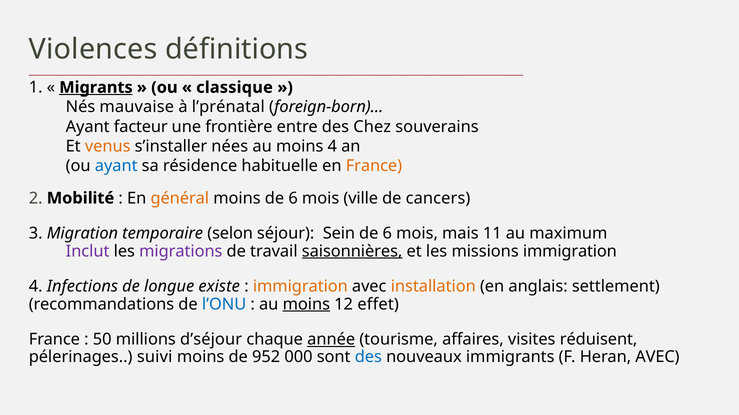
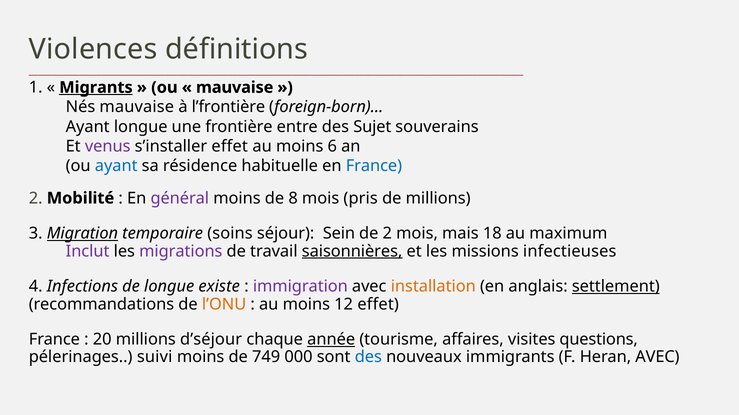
classique: classique -> mauvaise (235, 88)
l’prénatal: l’prénatal -> l’frontière (228, 107)
Ayant facteur: facteur -> longue (141, 127)
Chez: Chez -> Sujet (372, 127)
venus colour: orange -> purple (108, 147)
s’installer nées: nées -> effet (230, 147)
moins 4: 4 -> 6 (332, 147)
France colour: orange -> blue (374, 166)
général colour: orange -> purple (180, 198)
moins de 6: 6 -> 8 (293, 198)
ville: ville -> pris (361, 198)
de cancers: cancers -> millions (438, 198)
Migration underline: none -> present (82, 234)
selon: selon -> soins (230, 234)
6: 6 -> 2 (387, 234)
11: 11 -> 18 (492, 234)
missions immigration: immigration -> infectieuses (570, 252)
immigration colour: orange -> purple (300, 287)
settlement underline: none -> present (616, 287)
l’ONU colour: blue -> orange (224, 305)
moins underline: present -> none (306, 305)
50: 50 -> 20 (102, 340)
réduisent: réduisent -> questions (599, 340)
952: 952 -> 749 (266, 358)
